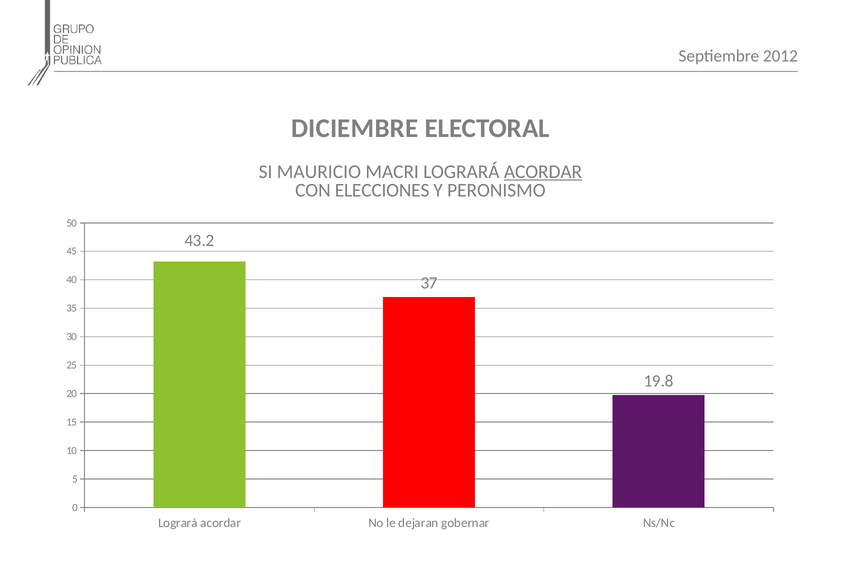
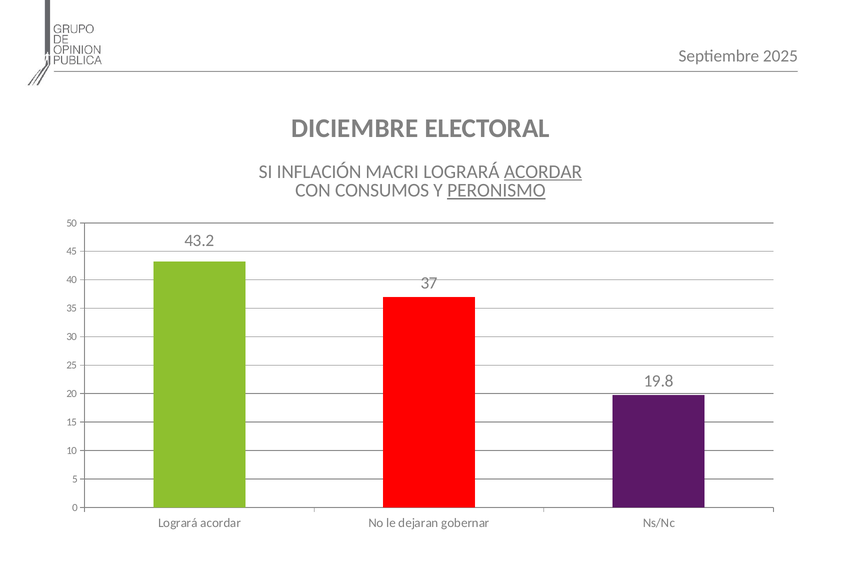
2012: 2012 -> 2025 (780, 56)
MAURICIO: MAURICIO -> INFLACIÓN (319, 172)
ELECCIONES: ELECCIONES -> CONSUMOS (382, 190)
PERONISMO underline: none -> present (496, 190)
